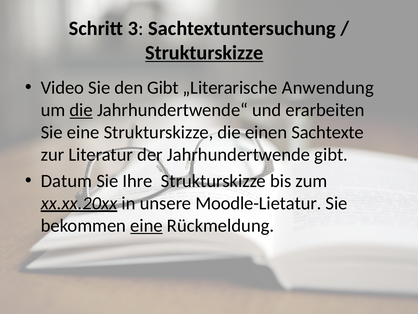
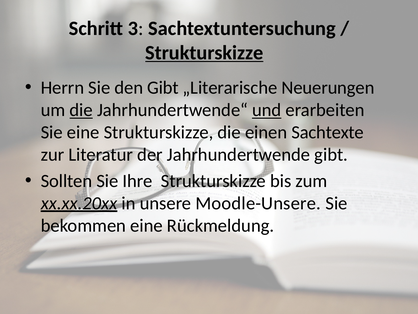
Video: Video -> Herrn (62, 88)
Anwendung: Anwendung -> Neuerungen (328, 88)
und underline: none -> present (267, 110)
Datum: Datum -> Sollten (66, 181)
Moodle-Lietatur: Moodle-Lietatur -> Moodle-Unsere (258, 203)
eine underline: present -> none (147, 225)
